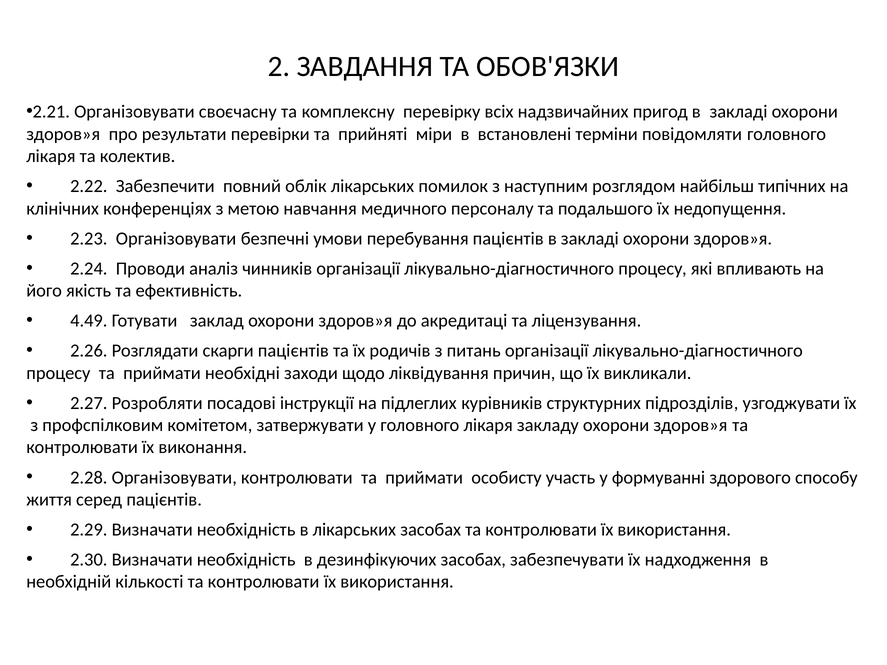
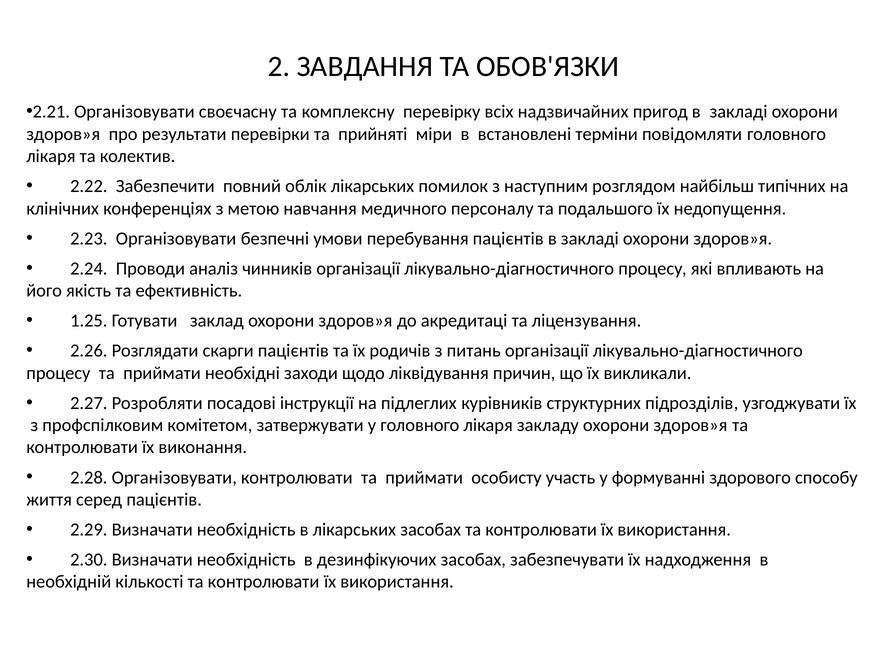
4.49: 4.49 -> 1.25 (89, 321)
